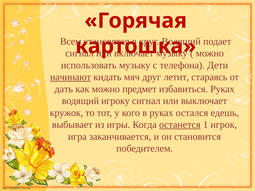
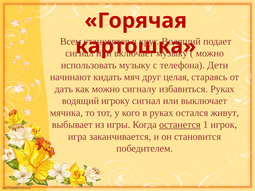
начинают underline: present -> none (71, 77)
летит: летит -> целая (176, 77)
предмет: предмет -> сигналу (139, 89)
кружок: кружок -> мячика (66, 113)
едешь: едешь -> живут (225, 113)
